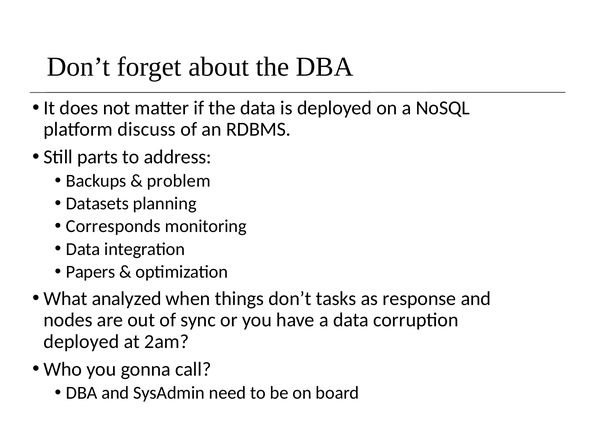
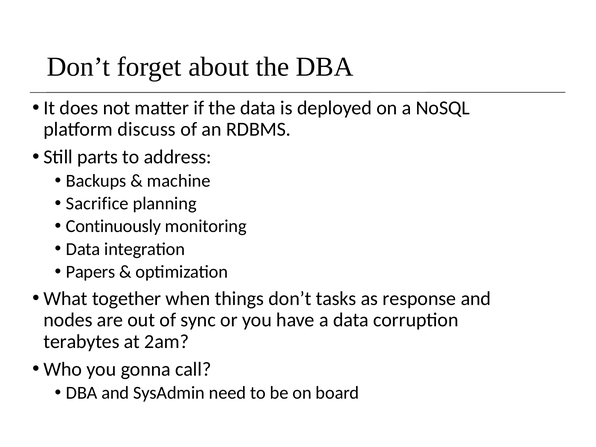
problem: problem -> machine (179, 181)
Datasets: Datasets -> Sacrifice (97, 203)
Corresponds: Corresponds -> Continuously (113, 226)
analyzed: analyzed -> together (127, 299)
deployed: deployed -> terabytes (82, 341)
